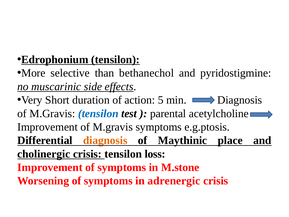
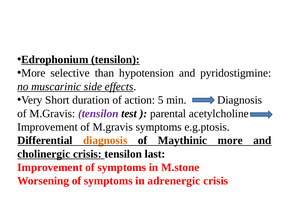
bethanechol: bethanechol -> hypotension (147, 73)
tensilon colour: blue -> purple (98, 113)
Maythinic place: place -> more (230, 140)
loss: loss -> last (155, 154)
